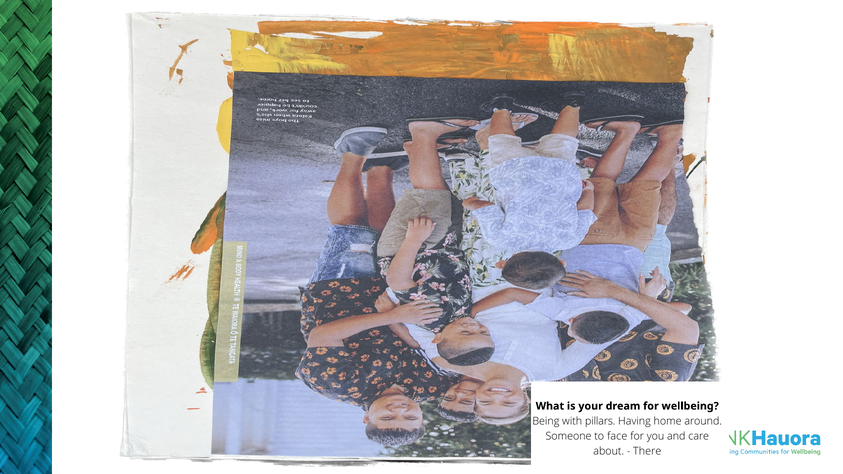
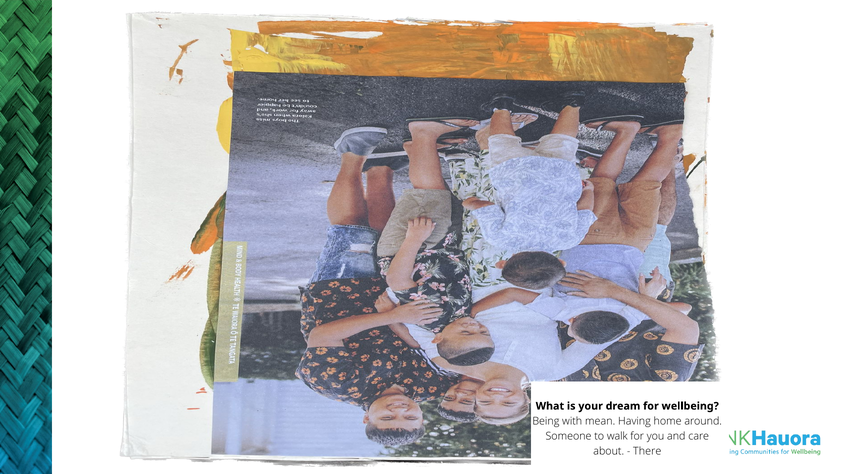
pillars: pillars -> mean (600, 421)
face: face -> walk (617, 436)
